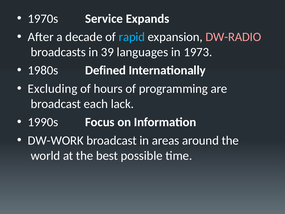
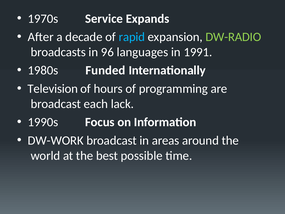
DW-RADIO colour: pink -> light green (233, 37)
39: 39 -> 96 (107, 52)
1973: 1973 -> 1991 (198, 52)
Defined: Defined -> Funded (105, 70)
Excluding: Excluding -> Television (53, 89)
